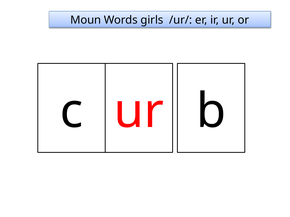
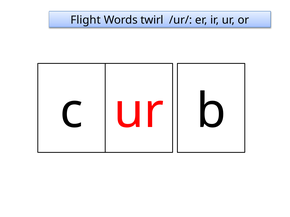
Moun: Moun -> Flight (86, 20)
girls: girls -> twirl (152, 20)
